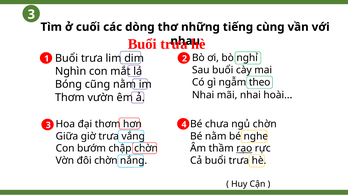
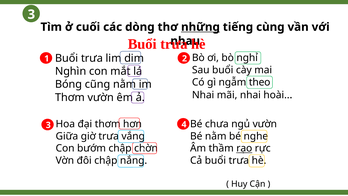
những underline: none -> present (200, 27)
ngủ chờn: chờn -> vườn (265, 124)
đôi chờn: chờn -> chập (106, 160)
